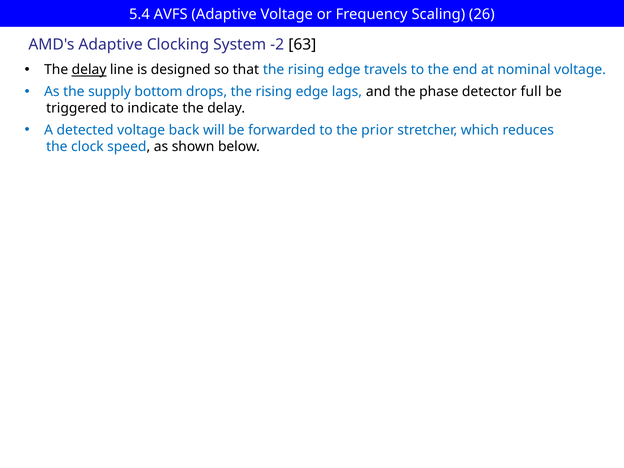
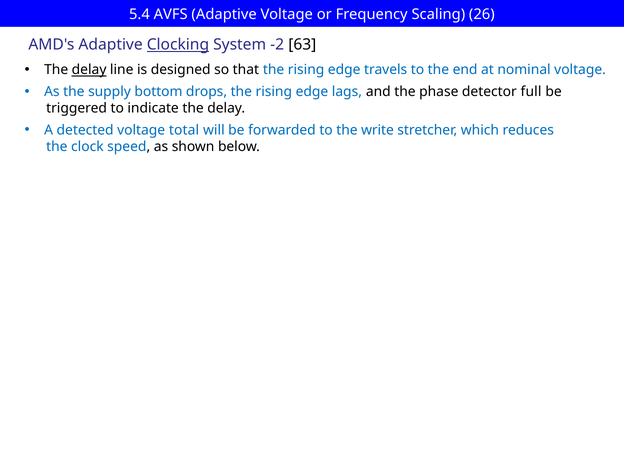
Clocking underline: none -> present (178, 45)
back: back -> total (184, 130)
prior: prior -> write (378, 130)
